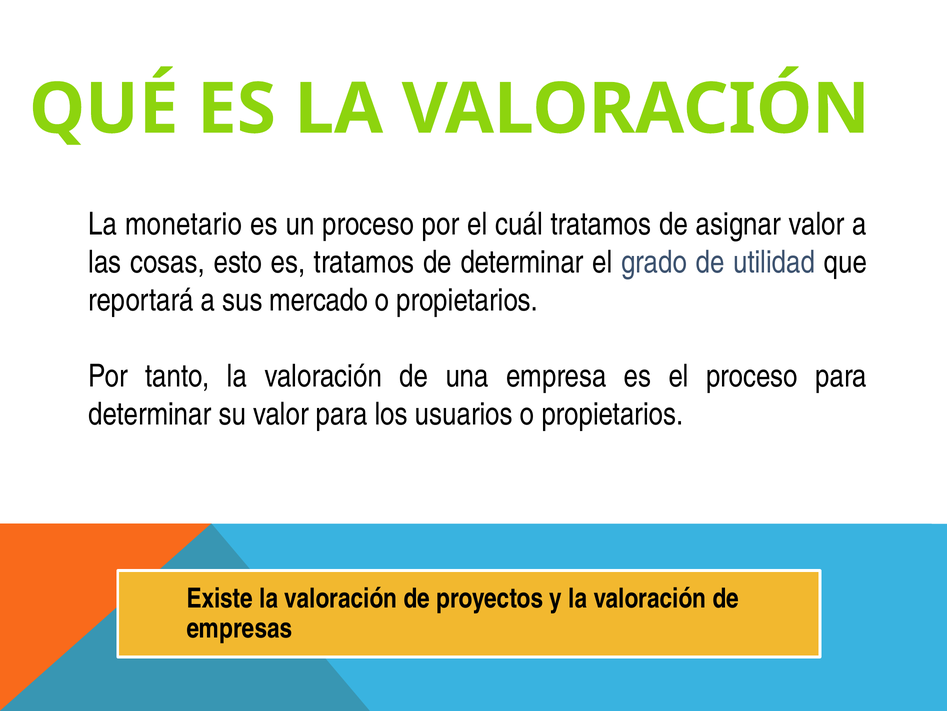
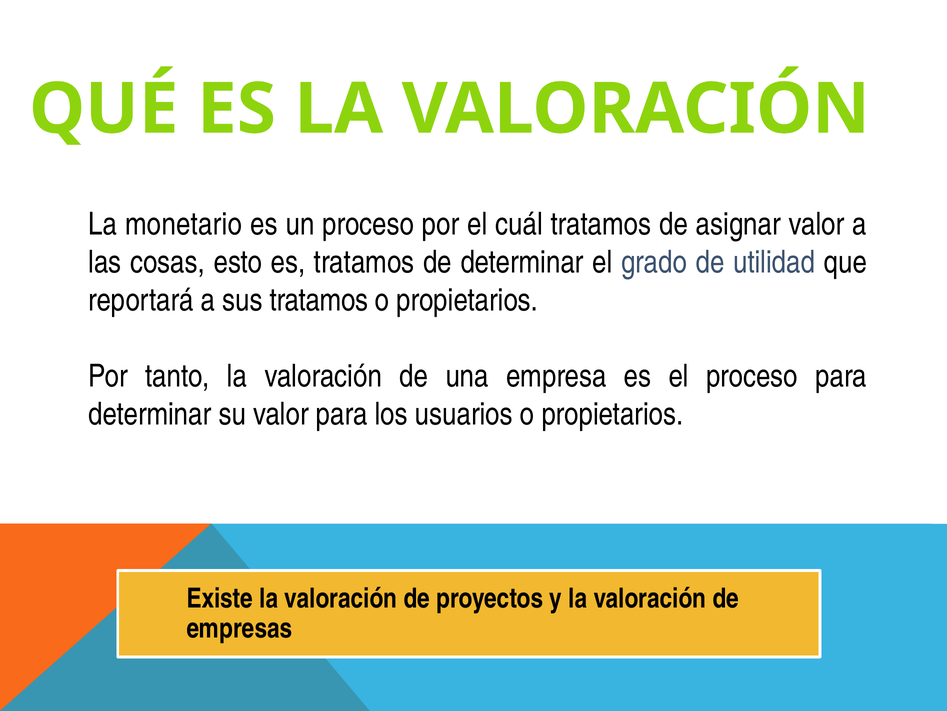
sus mercado: mercado -> tratamos (319, 300)
